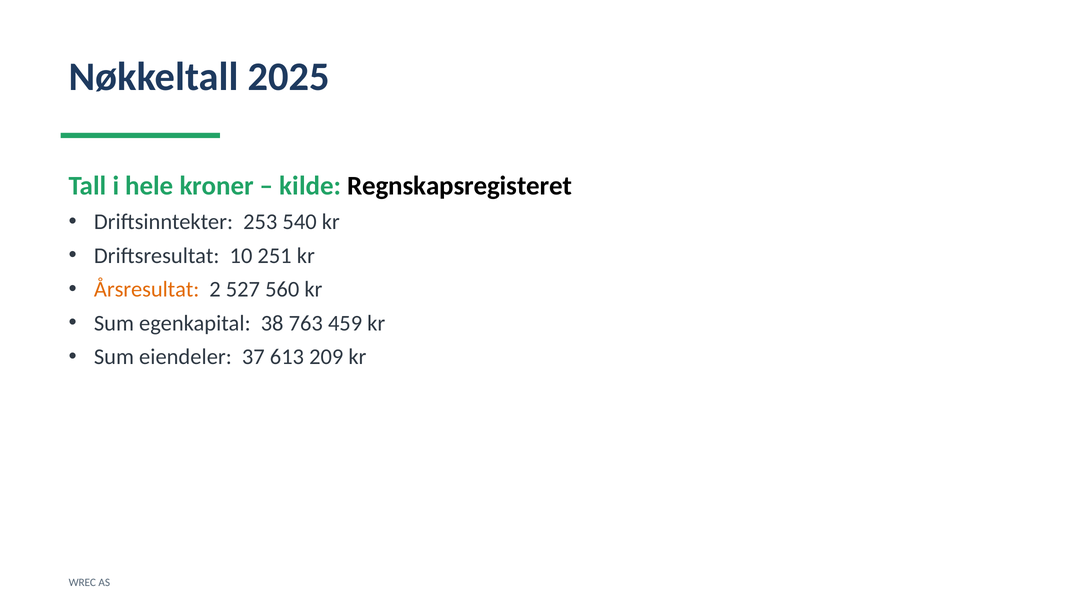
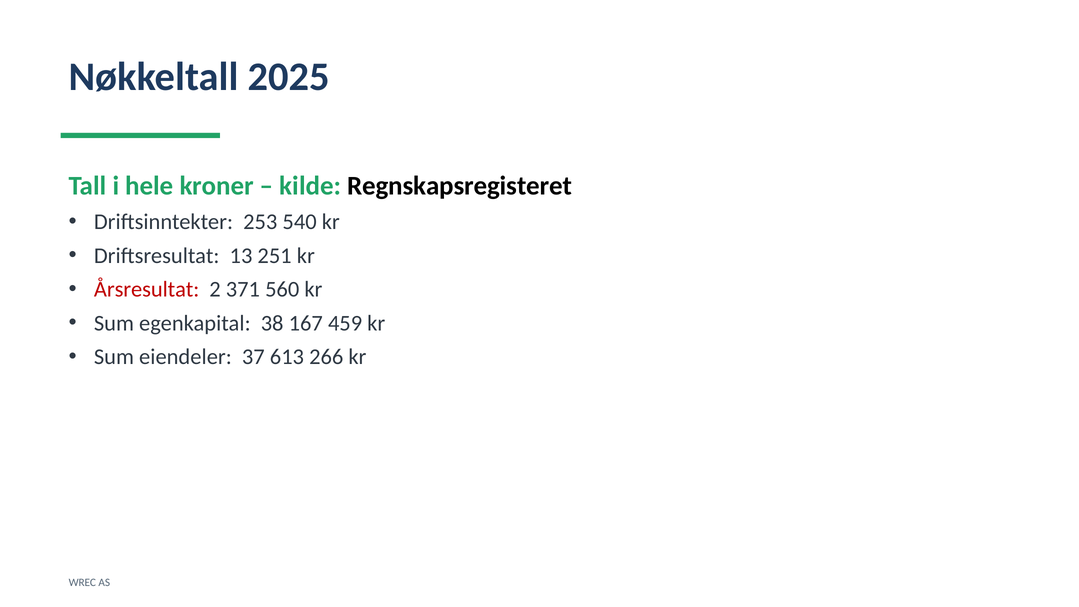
10: 10 -> 13 (241, 256)
Årsresultat colour: orange -> red (147, 289)
527: 527 -> 371 (243, 289)
763: 763 -> 167 (306, 323)
209: 209 -> 266 (326, 357)
